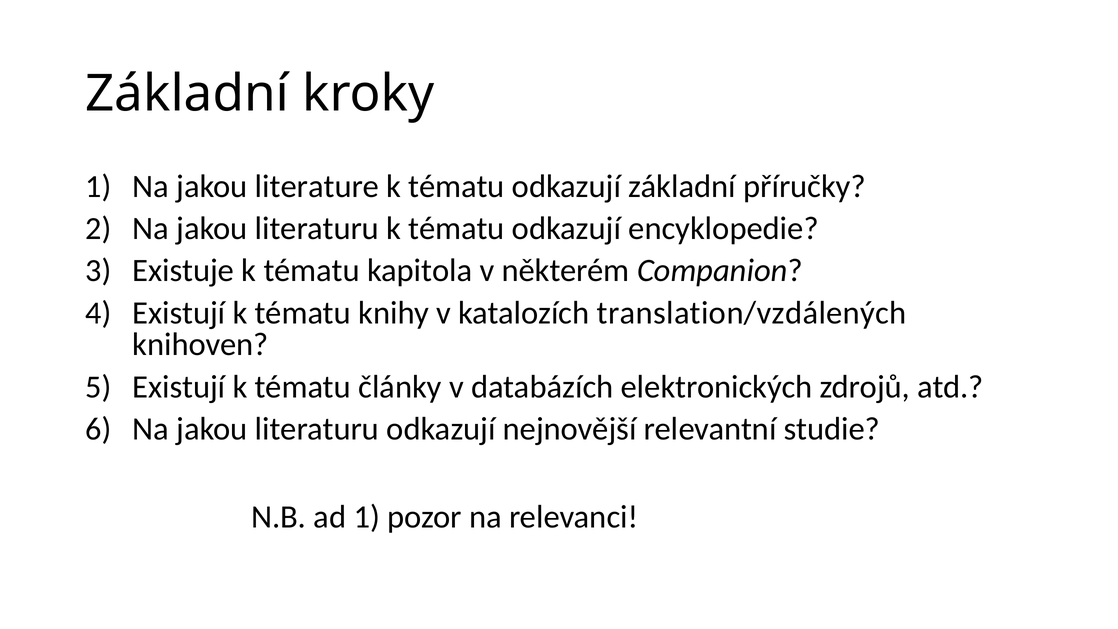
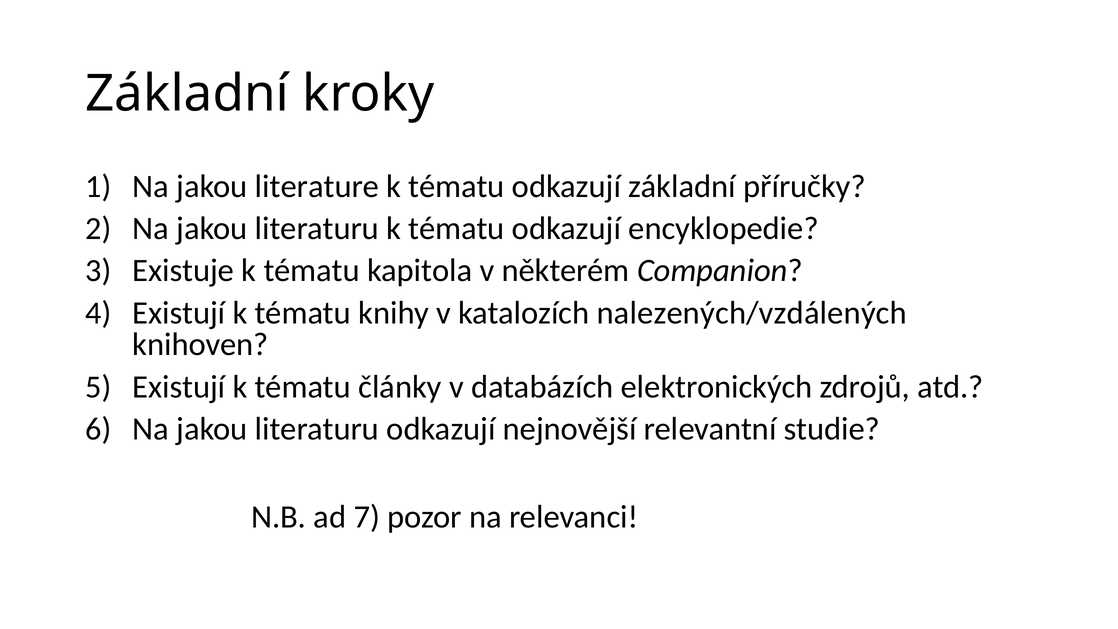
translation/vzdálených: translation/vzdálených -> nalezených/vzdálených (752, 313)
ad 1: 1 -> 7 (367, 517)
